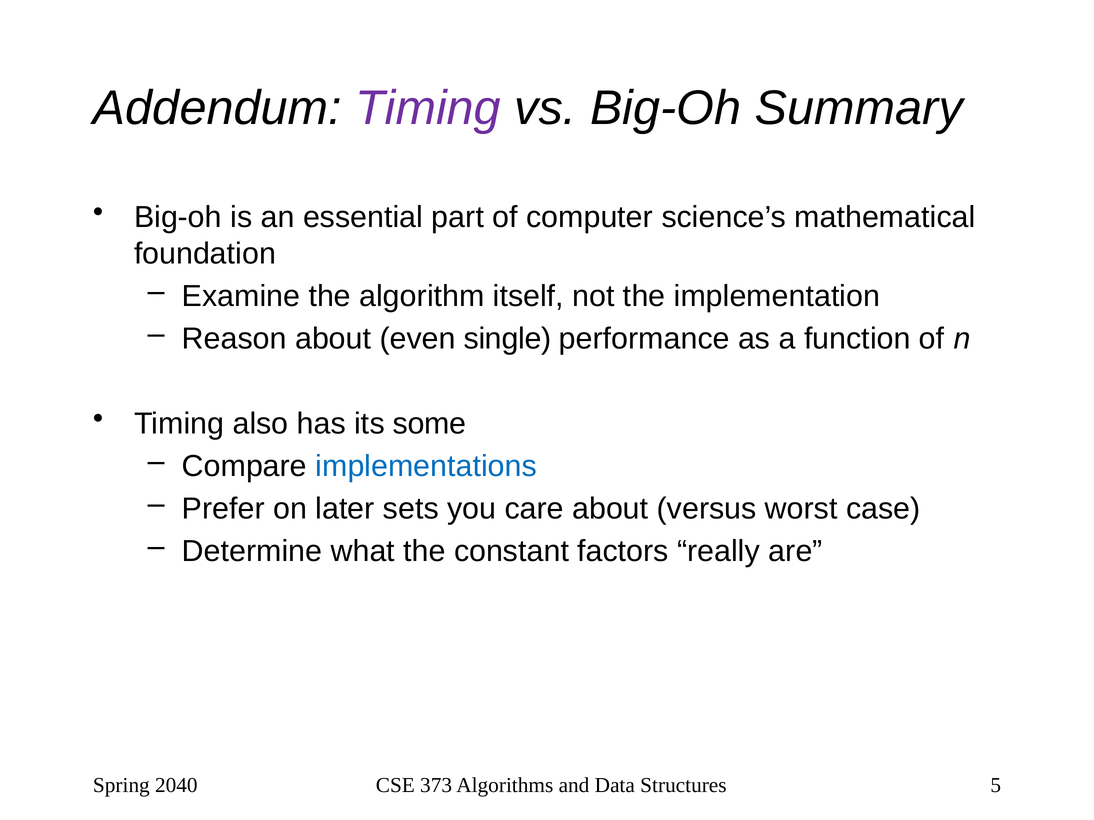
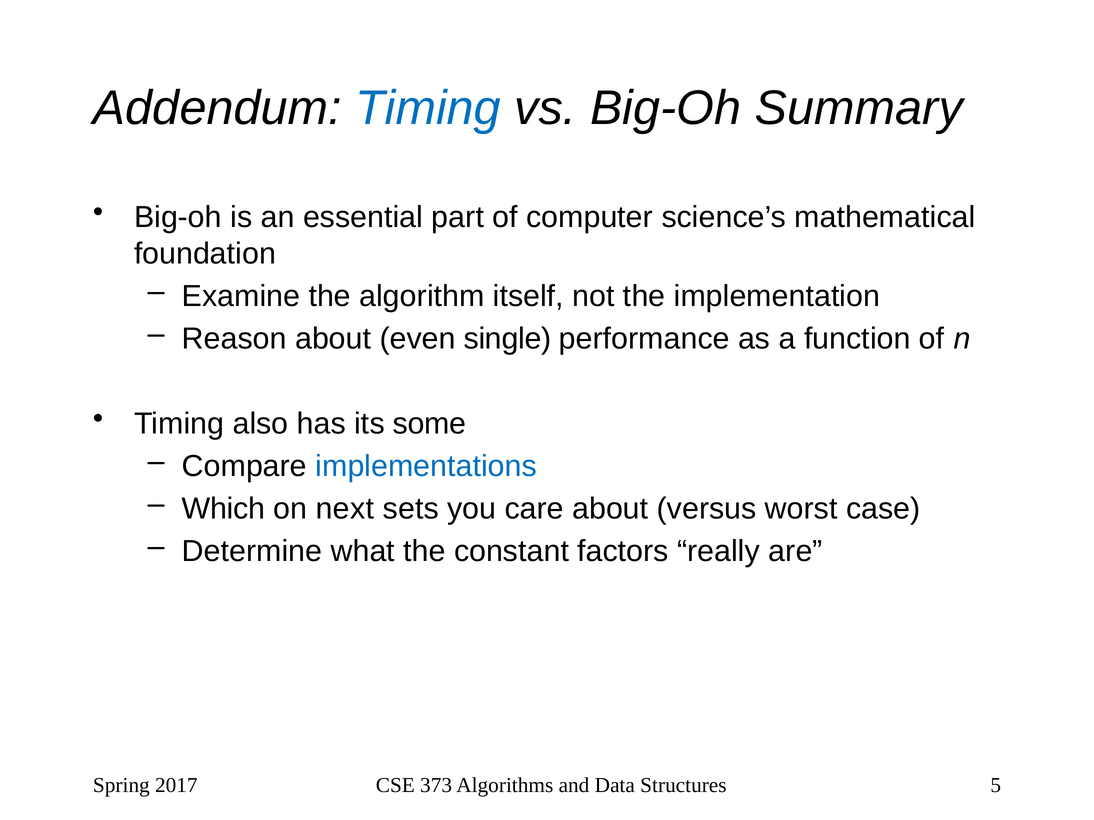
Timing colour: purple -> blue (428, 108)
Prefer: Prefer -> Which (223, 509)
later: later -> next (345, 509)
2040: 2040 -> 2017 (176, 786)
